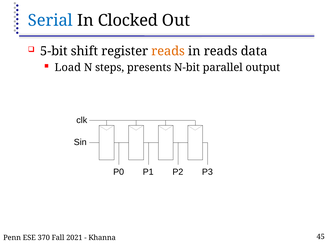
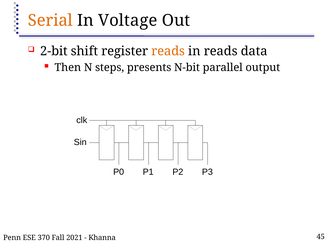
Serial colour: blue -> orange (50, 21)
Clocked: Clocked -> Voltage (128, 21)
5-bit: 5-bit -> 2-bit (54, 51)
Load: Load -> Then (68, 67)
